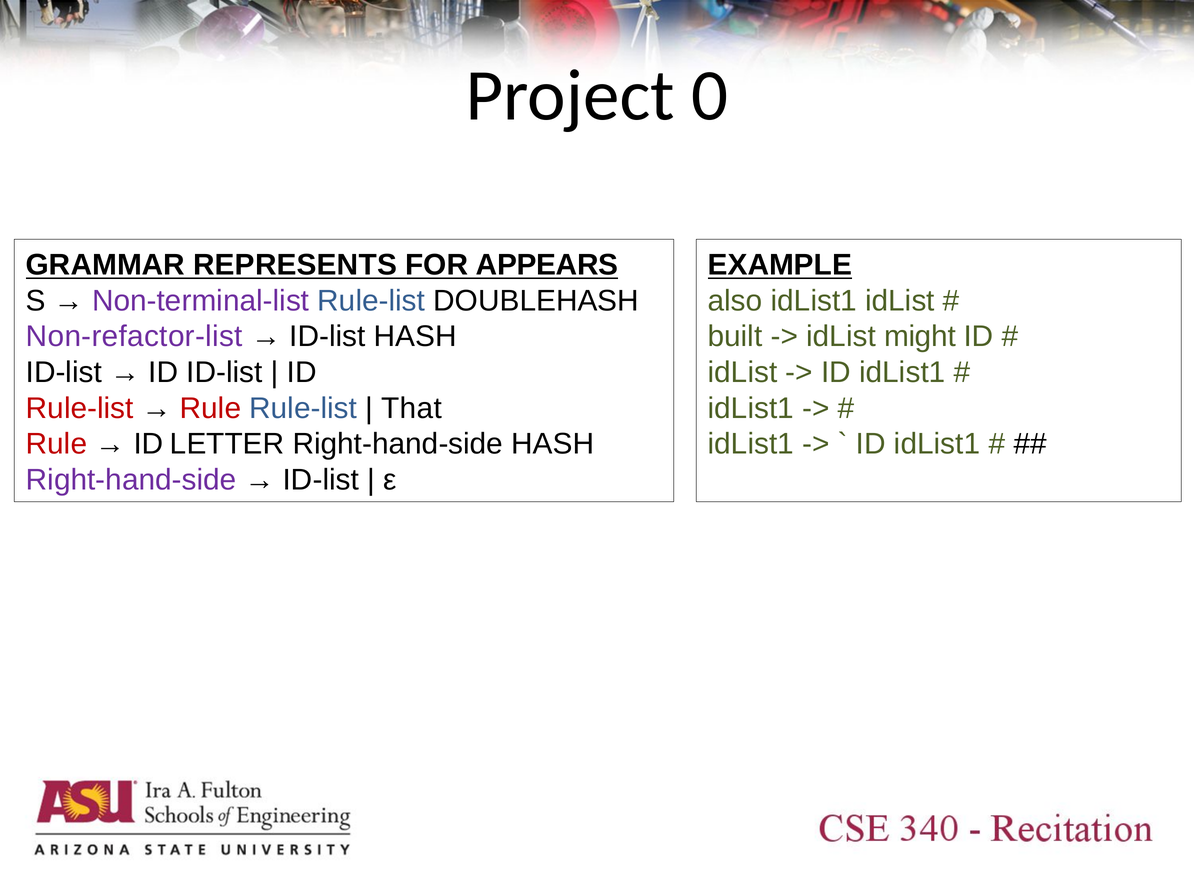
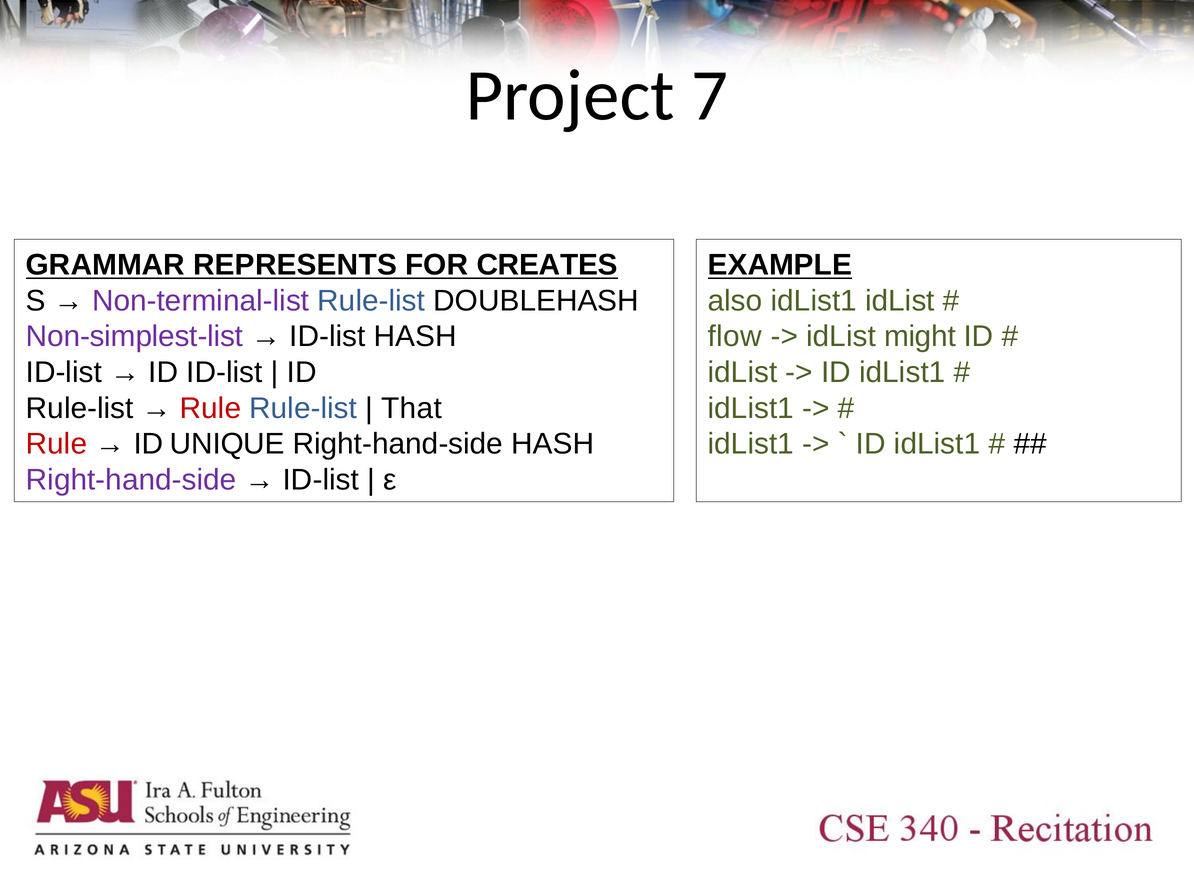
0: 0 -> 7 (710, 95)
APPEARS: APPEARS -> CREATES (547, 265)
Non-refactor-list: Non-refactor-list -> Non-simplest-list (135, 336)
built: built -> flow (735, 336)
Rule-list colour: red -> black (80, 408)
LETTER: LETTER -> UNIQUE (227, 444)
